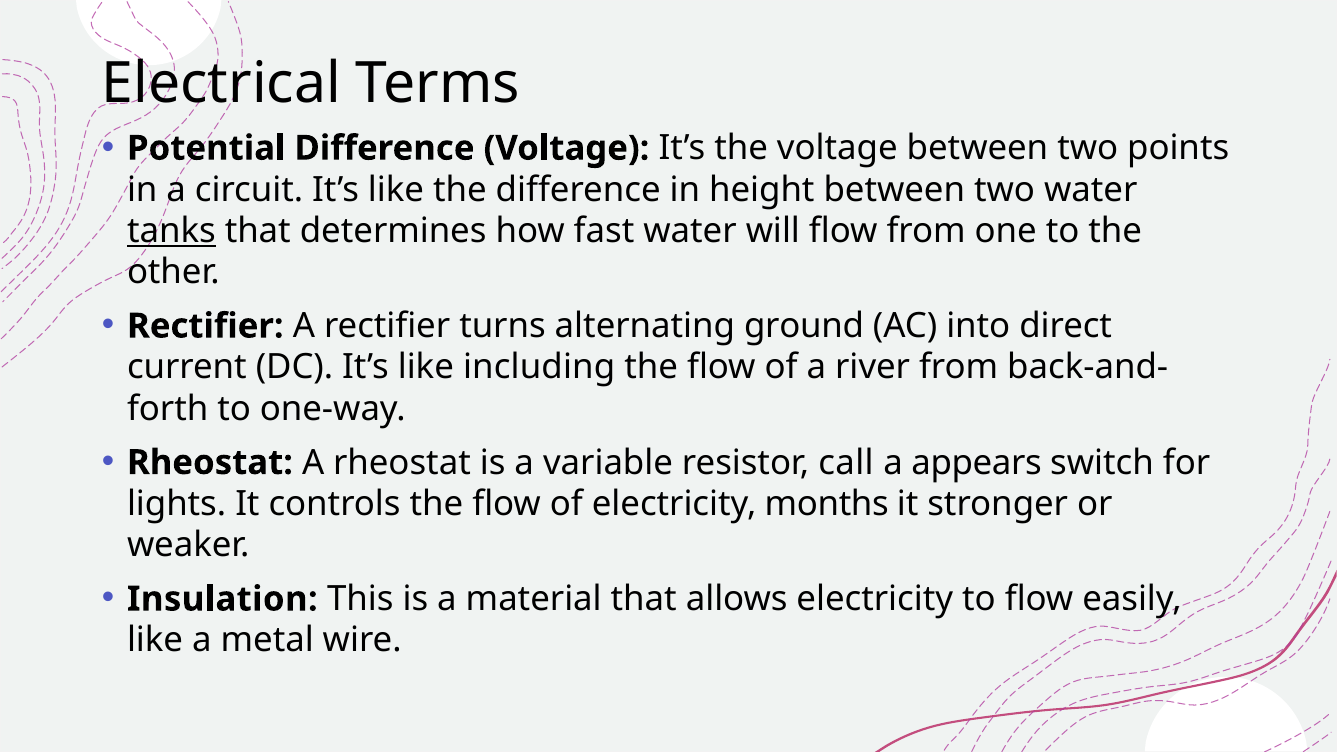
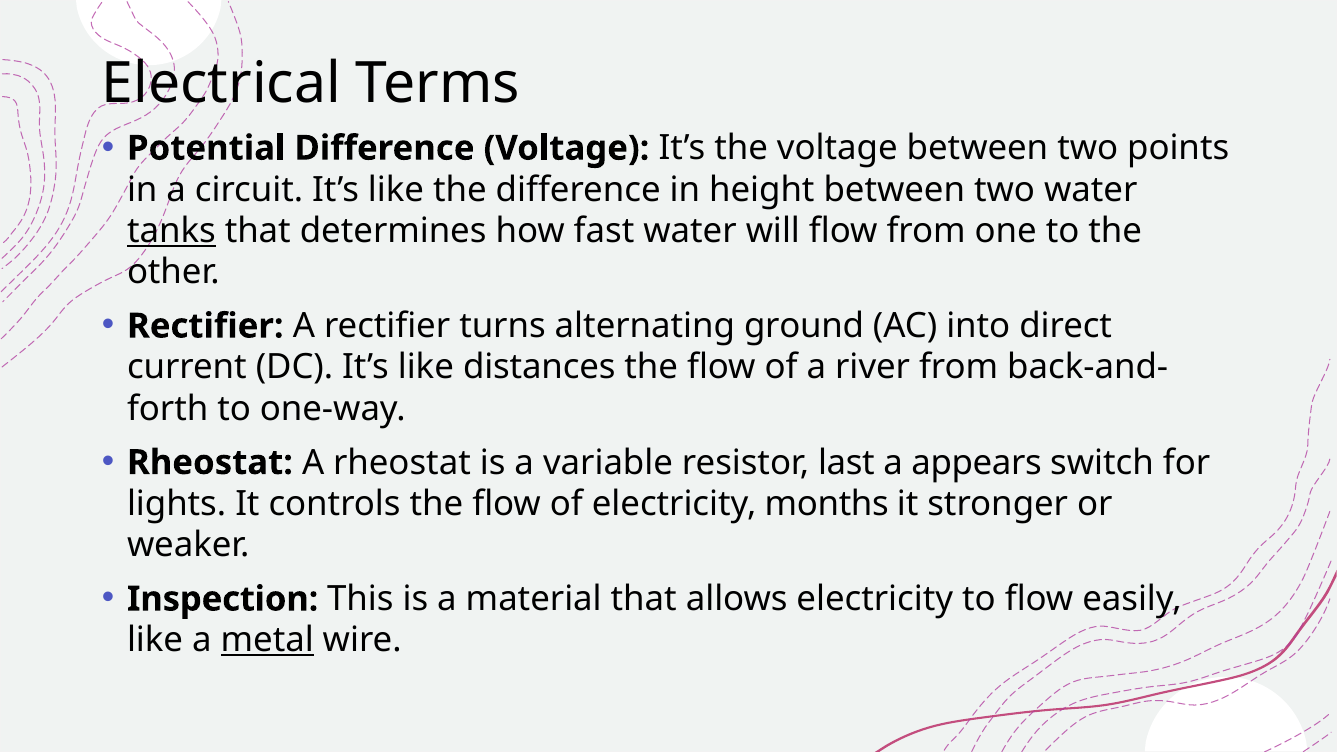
including: including -> distances (539, 367)
call: call -> last (846, 463)
Insulation: Insulation -> Inspection (223, 599)
metal underline: none -> present (267, 640)
